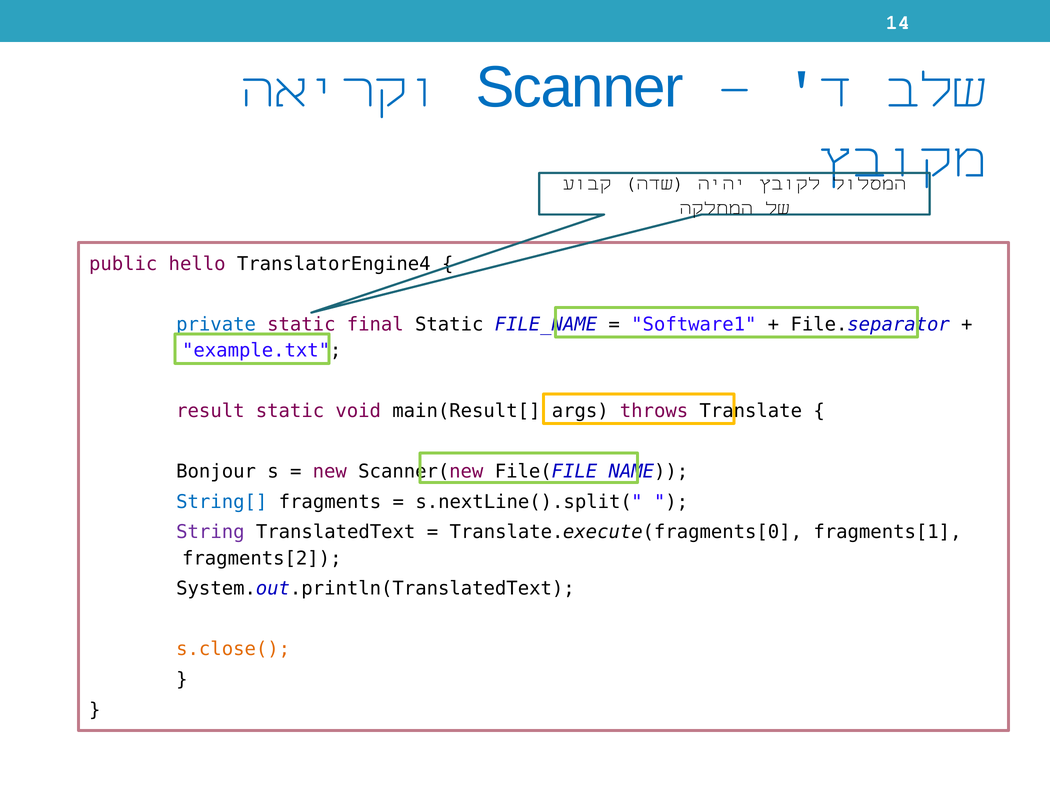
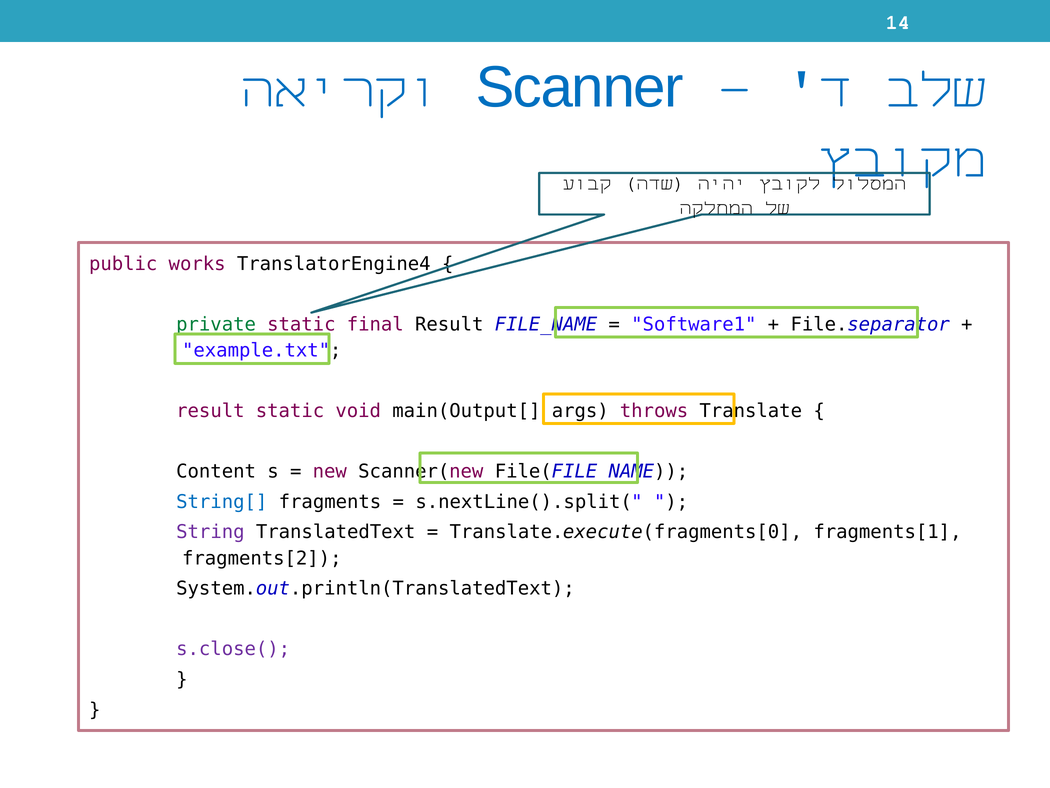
hello: hello -> works (197, 264)
private colour: blue -> green (216, 324)
final Static: Static -> Result (449, 324)
main(Result[: main(Result[ -> main(Output[ (466, 411)
Bonjour: Bonjour -> Content (216, 471)
s.close( colour: orange -> purple (233, 649)
